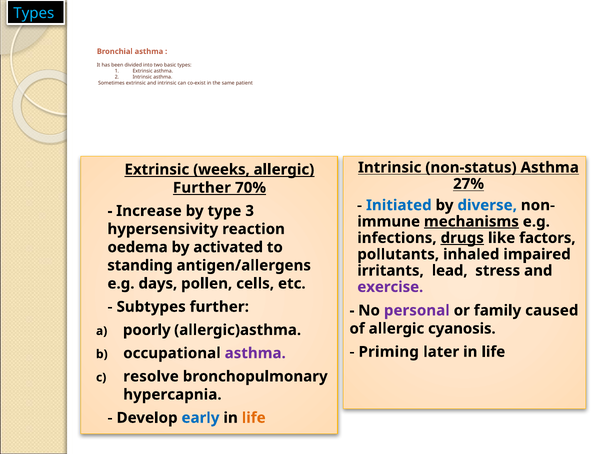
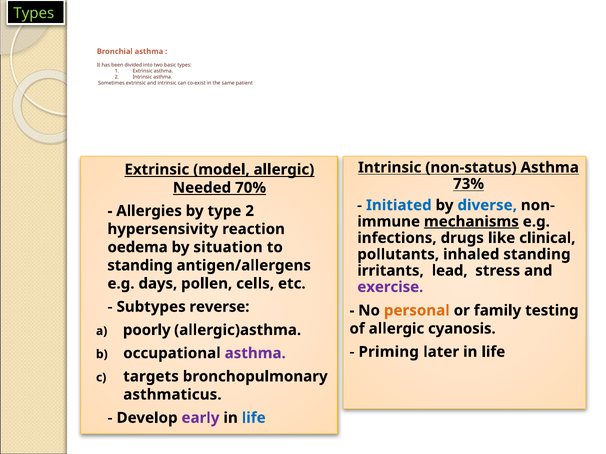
Types colour: light blue -> light green (34, 13)
weeks: weeks -> model (221, 170)
27%: 27% -> 73% (469, 184)
Further: Further -> Needed (202, 188)
Increase: Increase -> Allergies (149, 211)
type 3: 3 -> 2 (250, 211)
drugs underline: present -> none (462, 238)
factors: factors -> clinical (547, 238)
activated: activated -> situation (228, 248)
inhaled impaired: impaired -> standing (537, 255)
Subtypes further: further -> reverse (219, 307)
personal colour: purple -> orange (417, 311)
caused: caused -> testing (552, 311)
resolve: resolve -> targets (151, 377)
hypercapnia: hypercapnia -> asthmaticus (172, 395)
early colour: blue -> purple (200, 418)
life colour: orange -> blue (254, 418)
